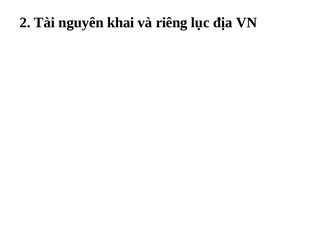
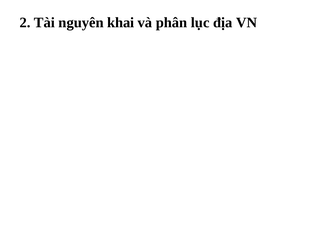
riêng: riêng -> phân (172, 23)
